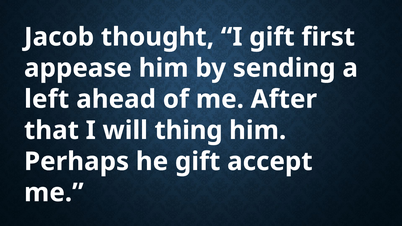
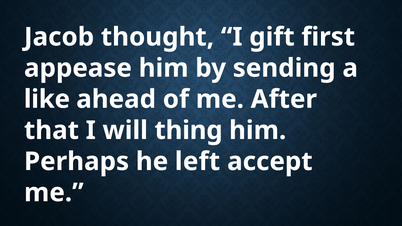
left: left -> like (47, 99)
he gift: gift -> left (198, 162)
